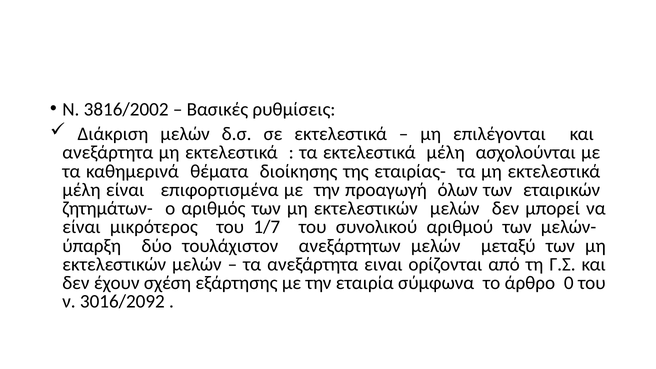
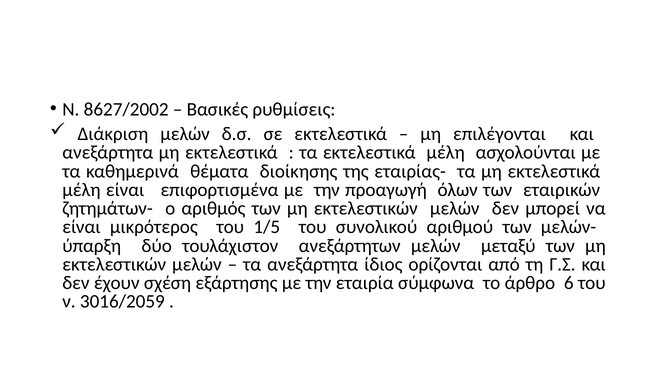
3816/2002: 3816/2002 -> 8627/2002 (126, 109)
1/7: 1/7 -> 1/5 (267, 227)
ειναι: ειναι -> ίδιος (383, 264)
0: 0 -> 6 (569, 283)
3016/2092: 3016/2092 -> 3016/2059 (122, 302)
